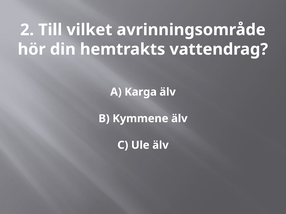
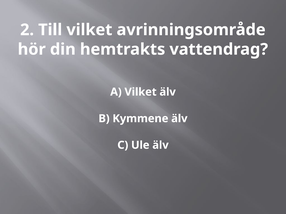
A Karga: Karga -> Vilket (141, 92)
